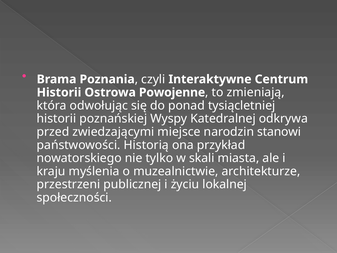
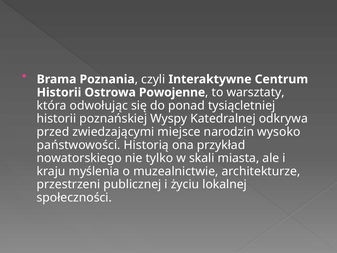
zmieniają: zmieniają -> warsztaty (256, 92)
stanowi: stanowi -> wysoko (279, 132)
